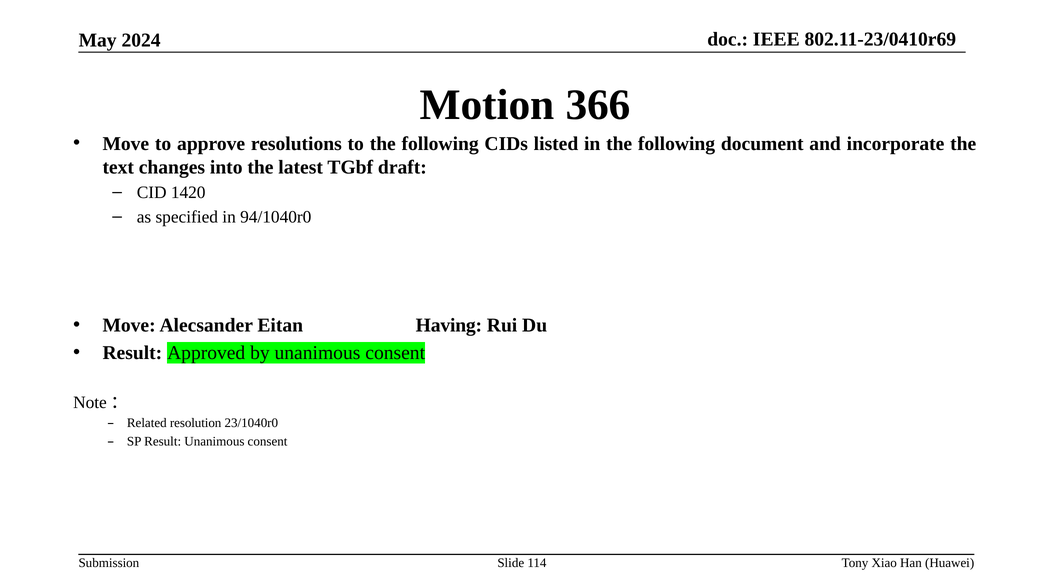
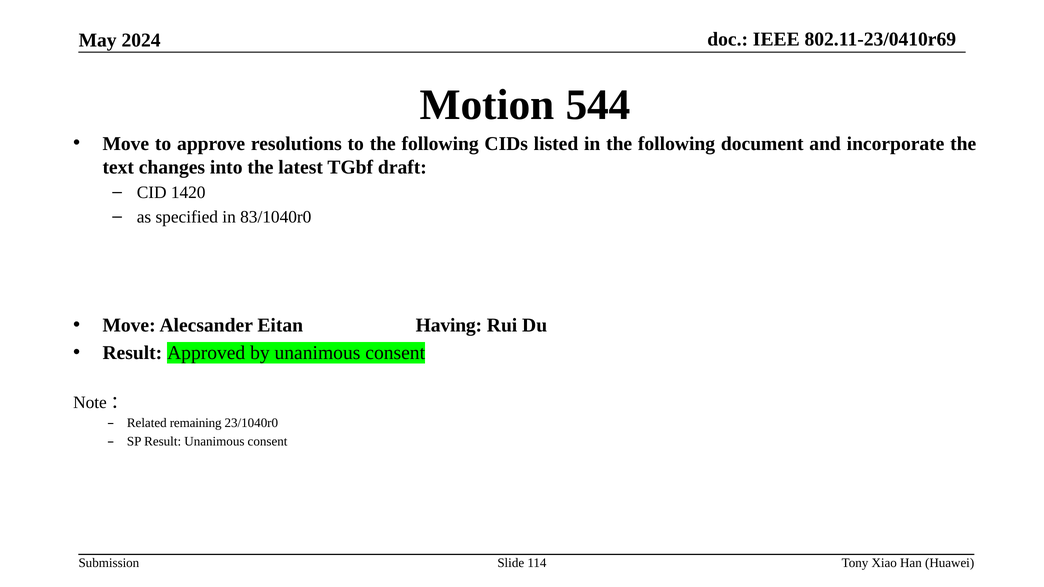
366: 366 -> 544 (598, 105)
94/1040r0: 94/1040r0 -> 83/1040r0 (276, 217)
resolution: resolution -> remaining (196, 423)
